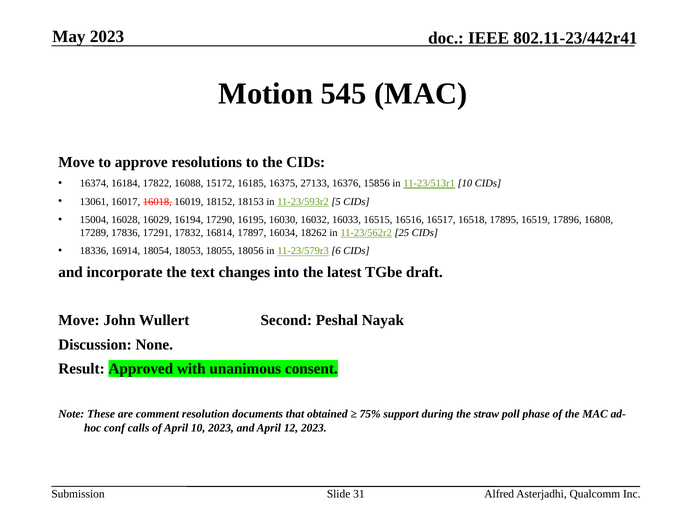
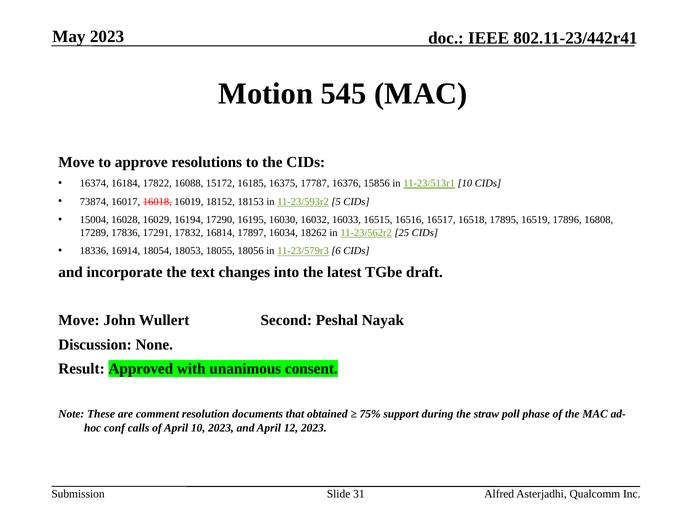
27133: 27133 -> 17787 (315, 183)
13061: 13061 -> 73874 (94, 201)
